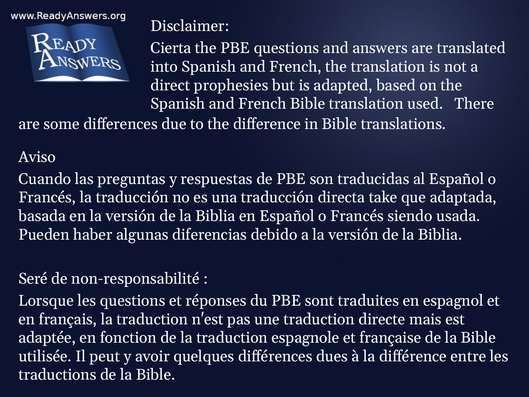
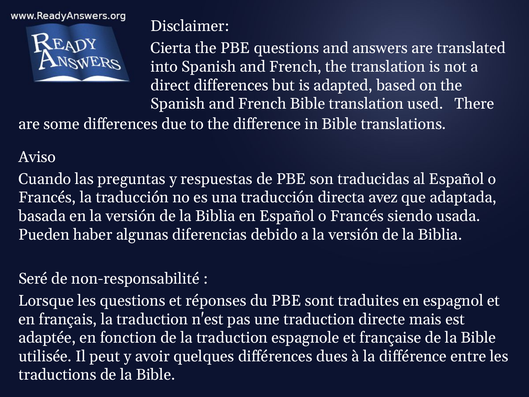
direct prophesies: prophesies -> differences (231, 85)
take: take -> avez (383, 197)
